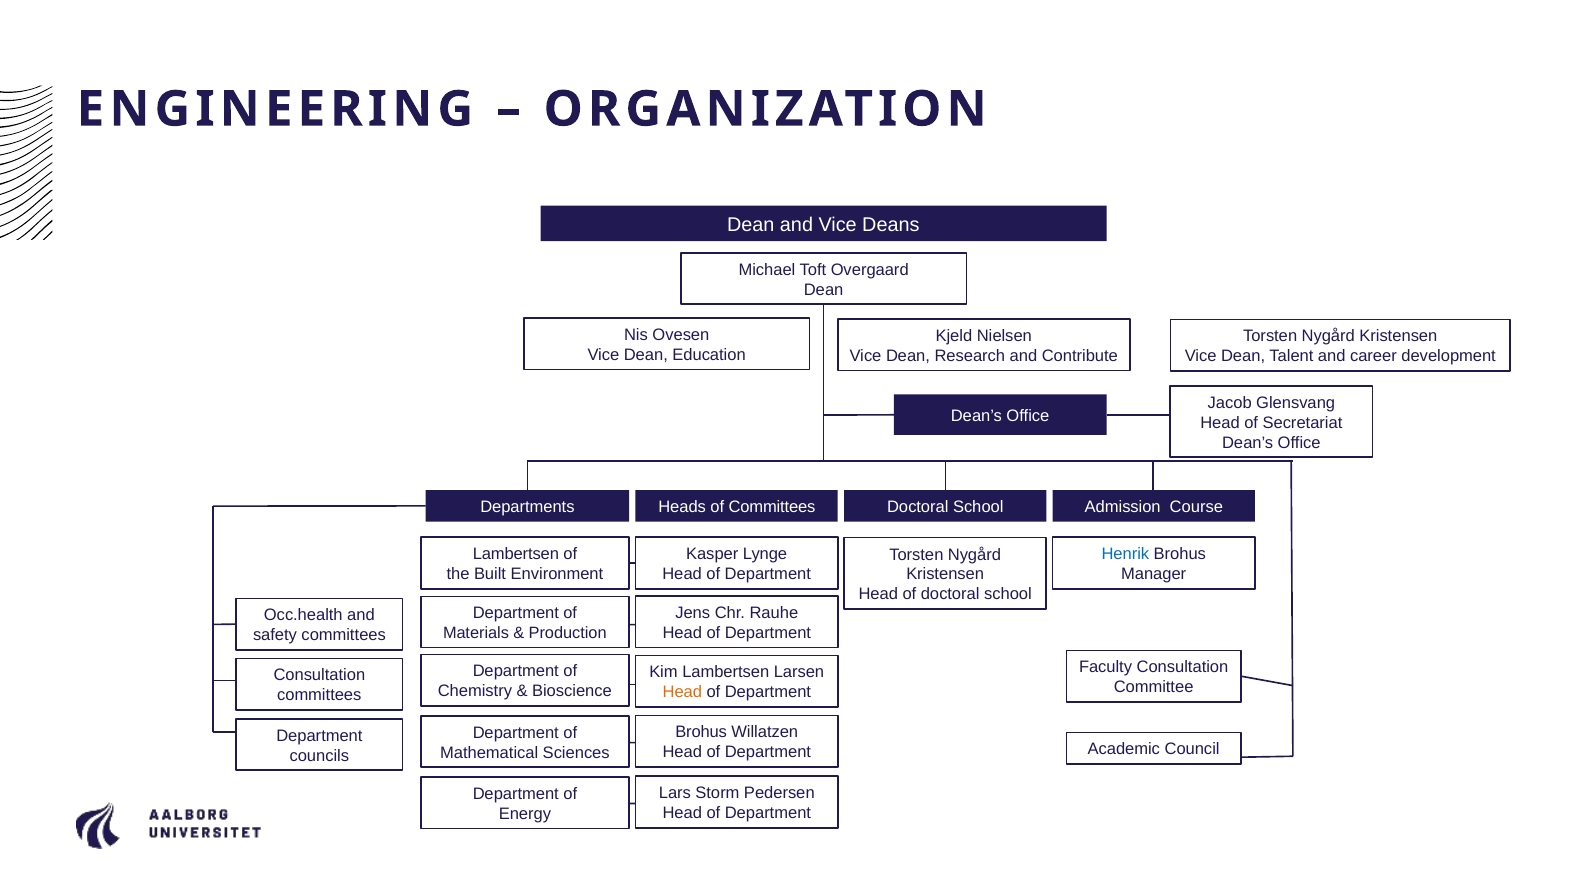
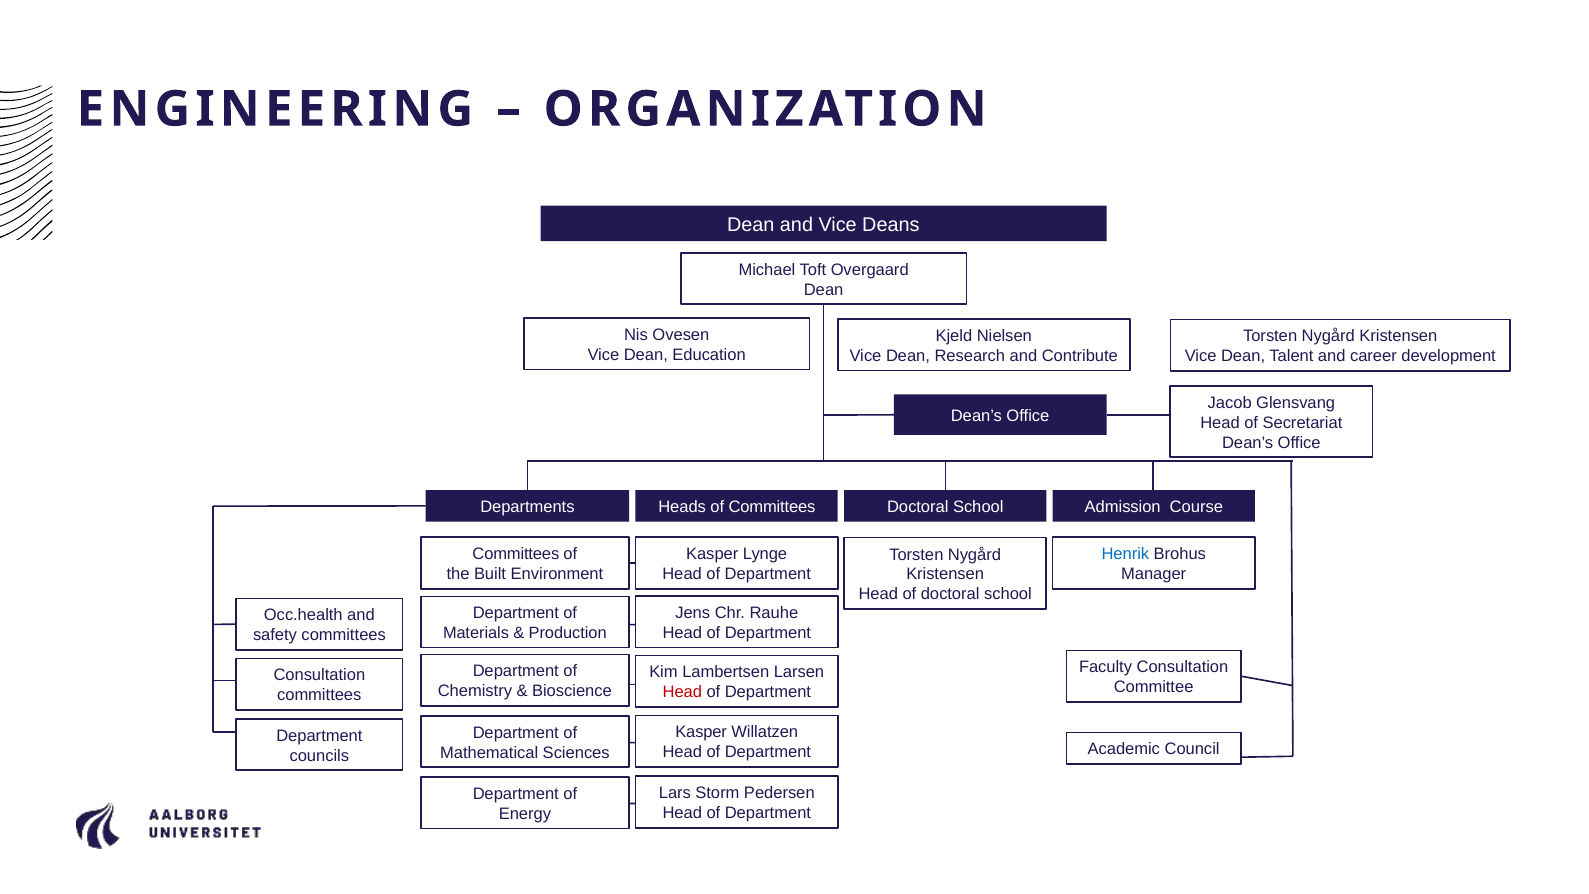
Lambertsen: Lambertsen -> Committees (516, 554)
Head colour: orange -> red (682, 692)
Brohus: Brohus -> Kasper (701, 732)
